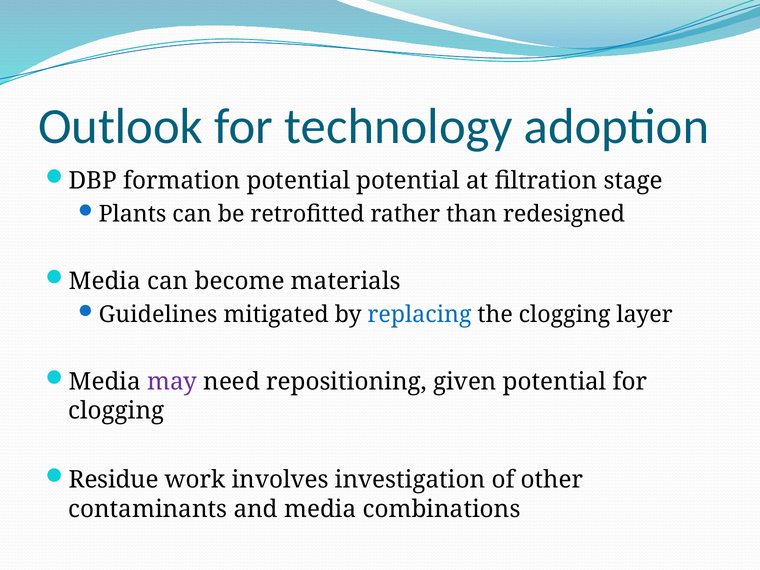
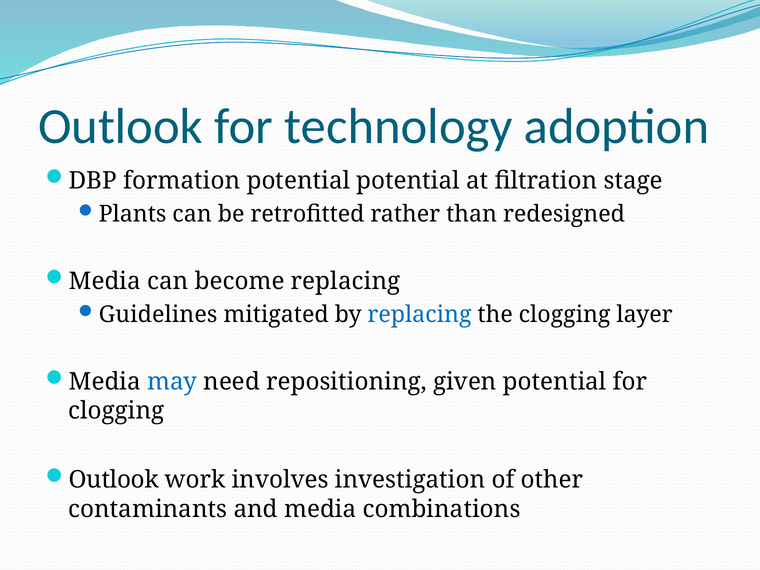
become materials: materials -> replacing (346, 281)
may colour: purple -> blue (172, 382)
Residue: Residue -> Outlook (114, 480)
